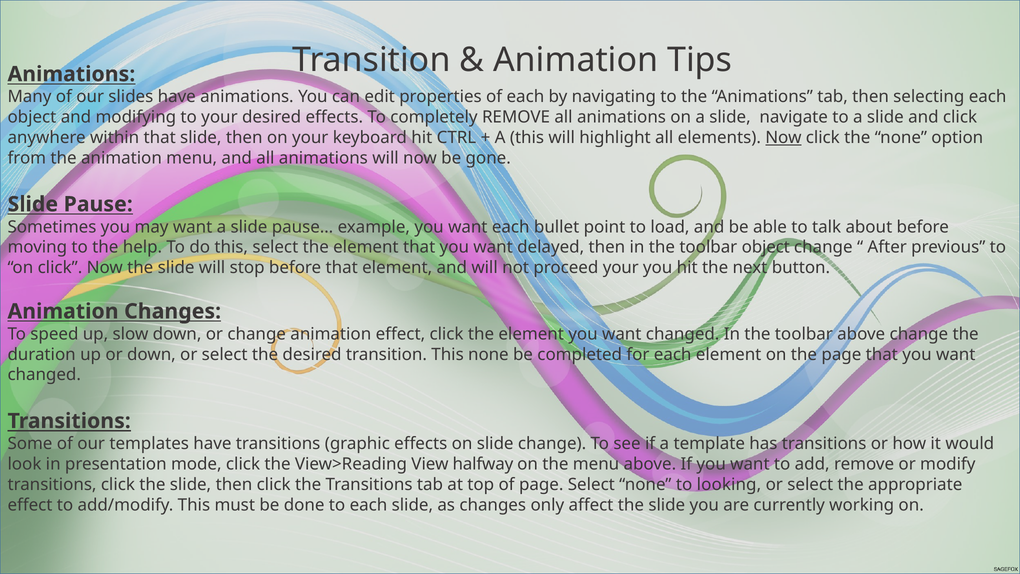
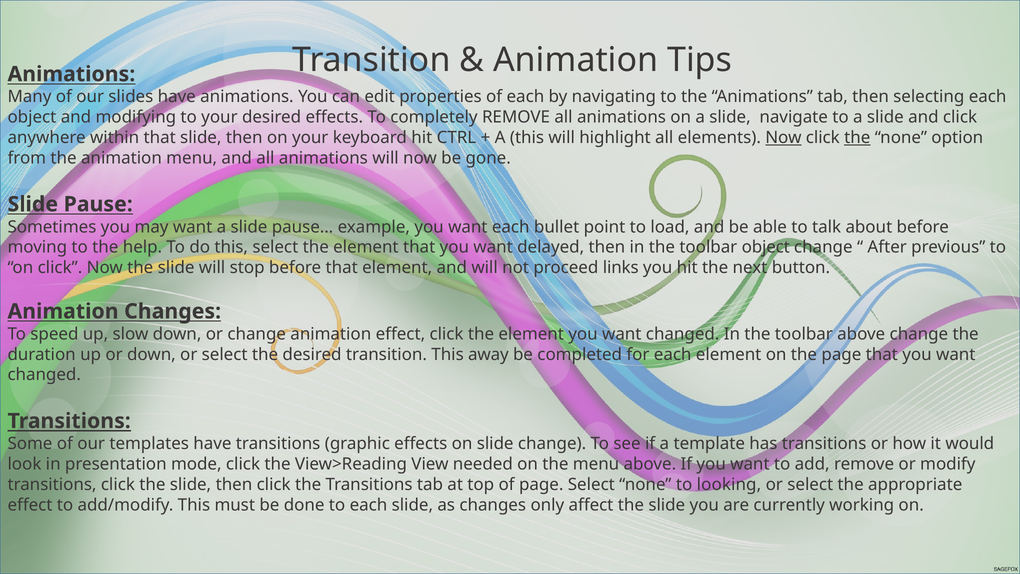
the underline: none -> present (857, 138)
proceed your: your -> links (621, 268)
This none: none -> away (488, 354)
halfway: halfway -> needed (483, 464)
